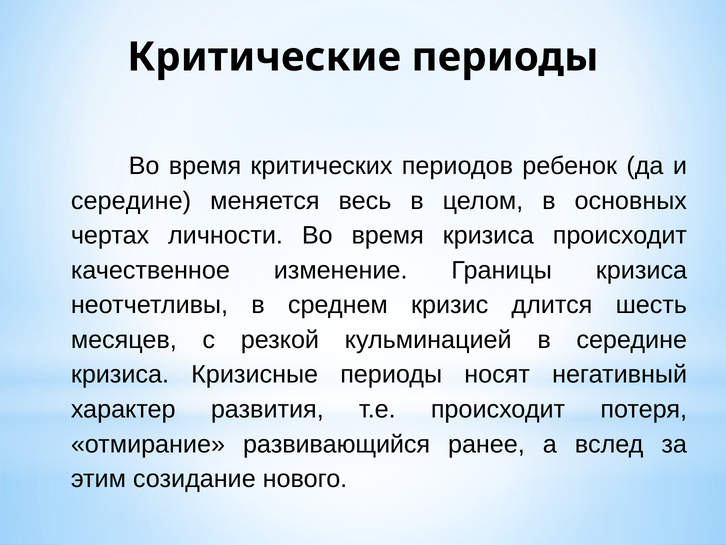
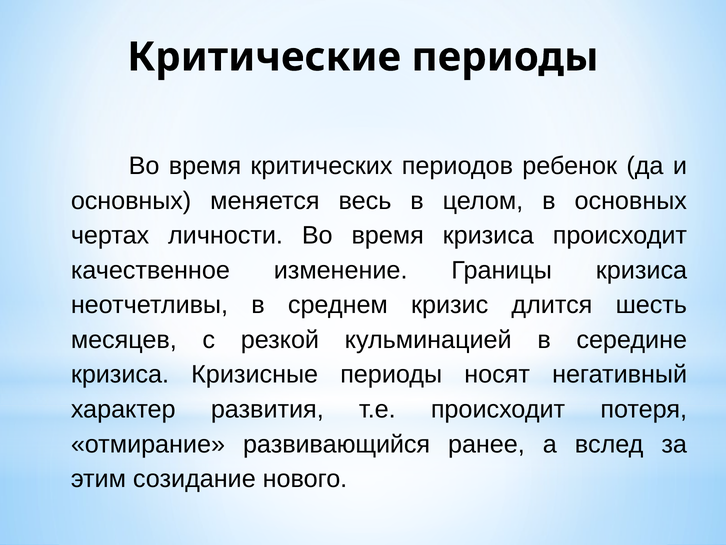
середине: середине -> основных (131, 201)
